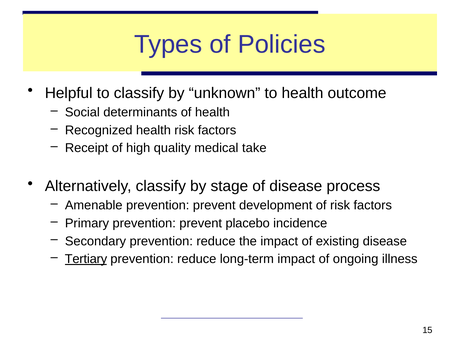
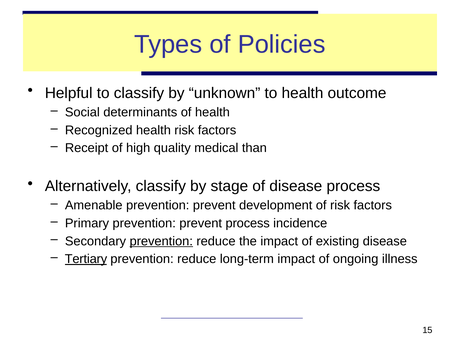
take: take -> than (254, 148)
prevent placebo: placebo -> process (248, 223)
prevention underline: none -> present (161, 241)
